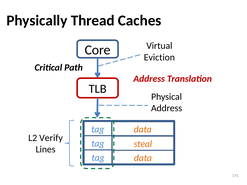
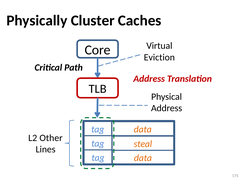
Thread: Thread -> Cluster (93, 21)
Verify: Verify -> Other (51, 138)
